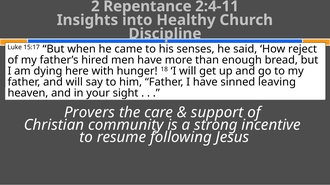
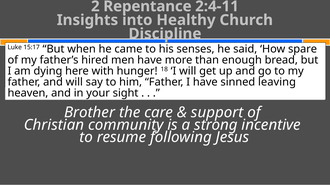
reject: reject -> spare (303, 49)
Provers: Provers -> Brother (90, 113)
